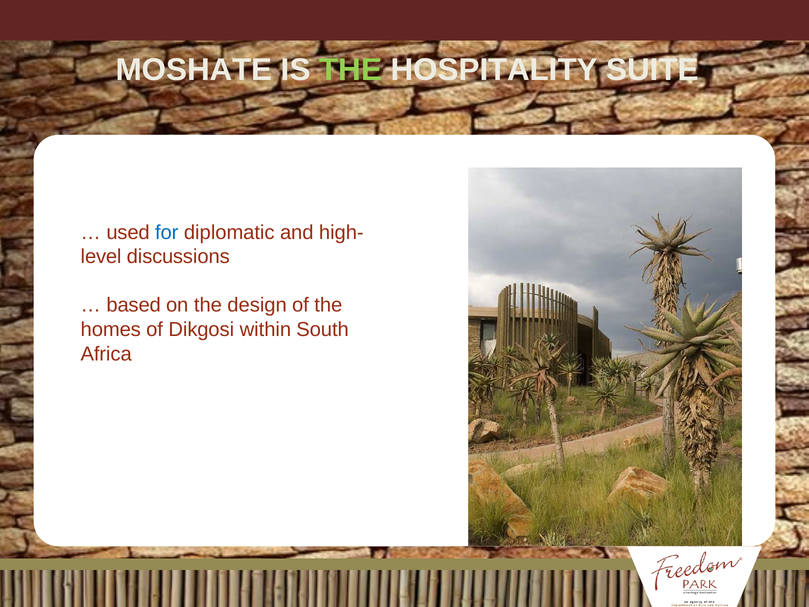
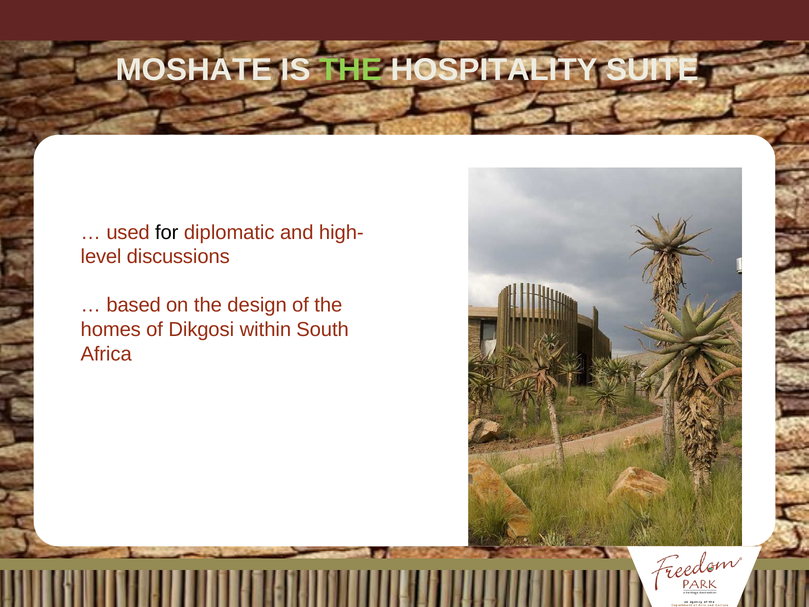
for colour: blue -> black (167, 232)
